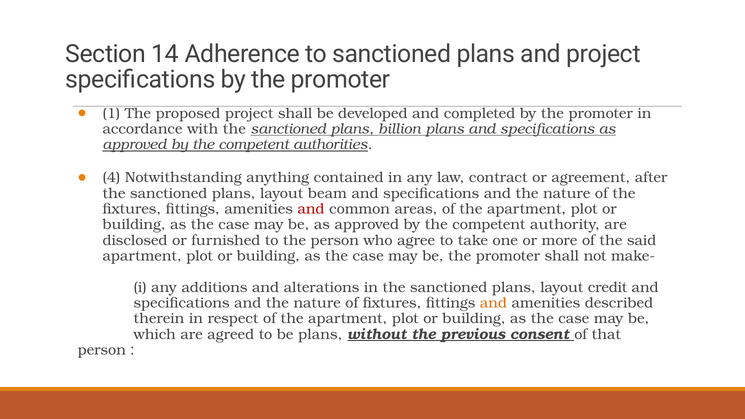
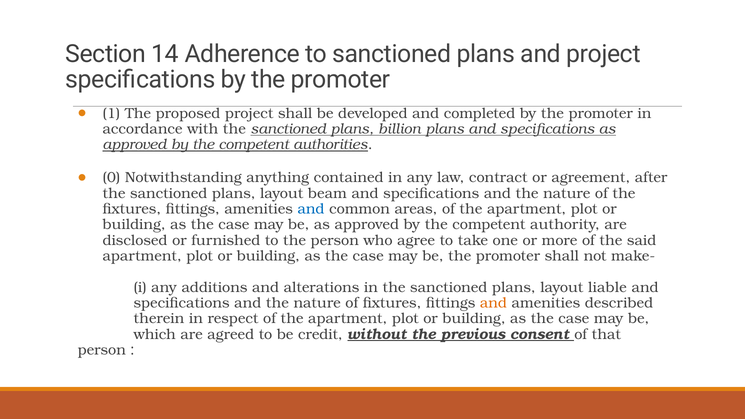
4: 4 -> 0 (111, 178)
and colour: red -> blue (311, 209)
credit: credit -> liable (607, 287)
be plans: plans -> credit (320, 334)
